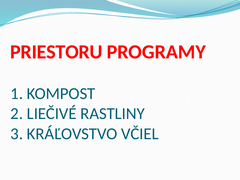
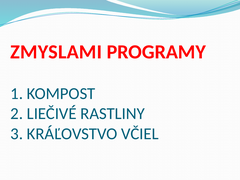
PRIESTORU: PRIESTORU -> ZMYSLAMI (56, 52)
